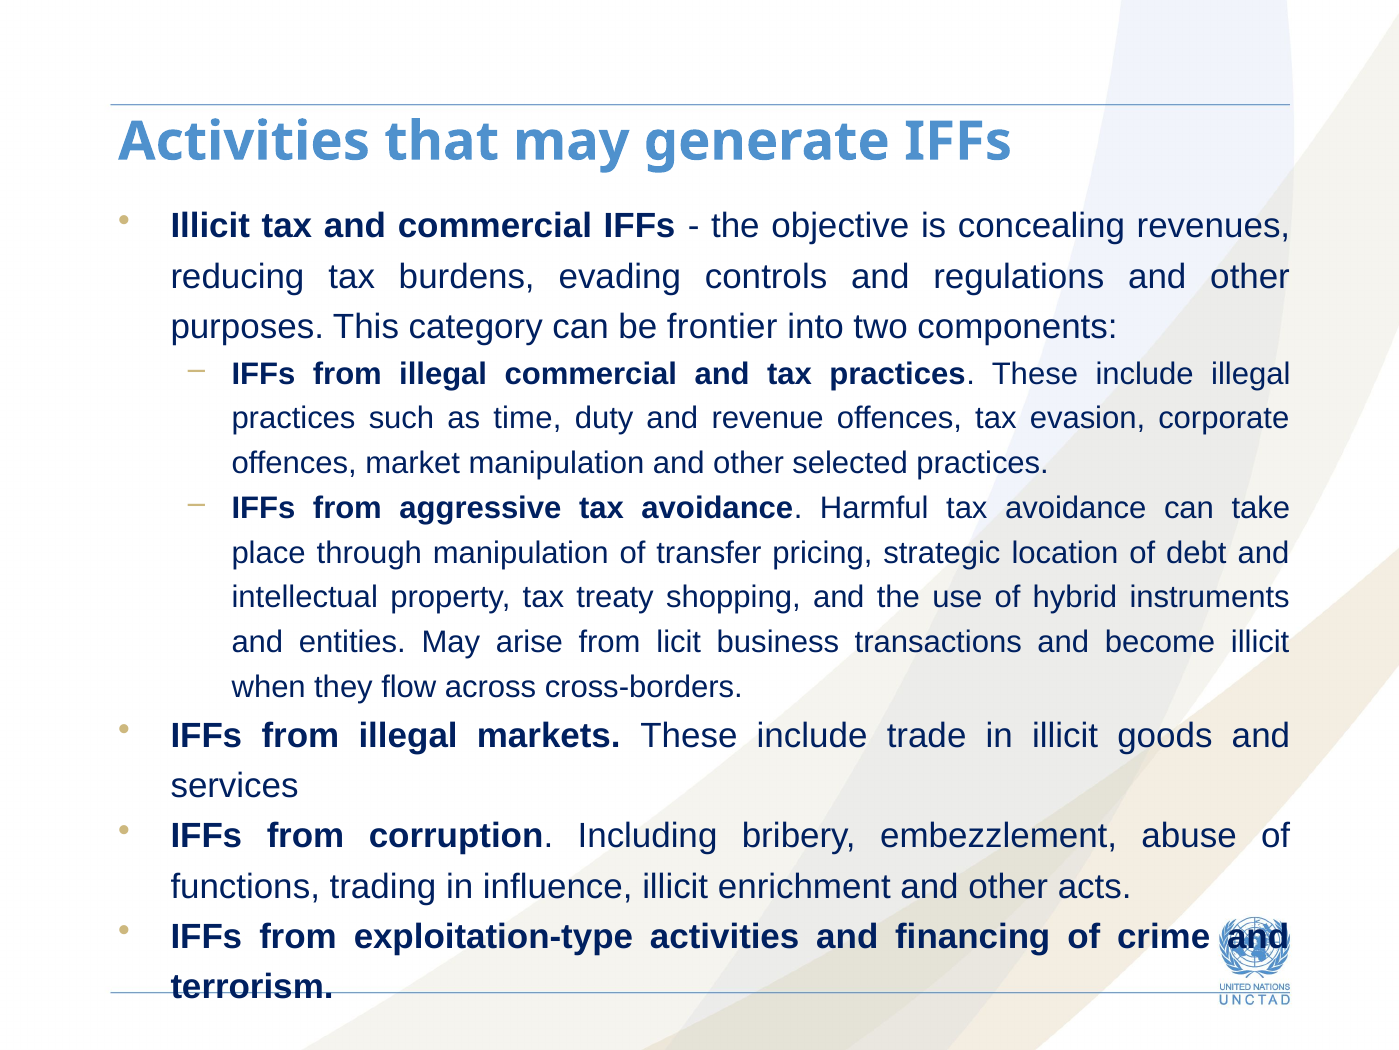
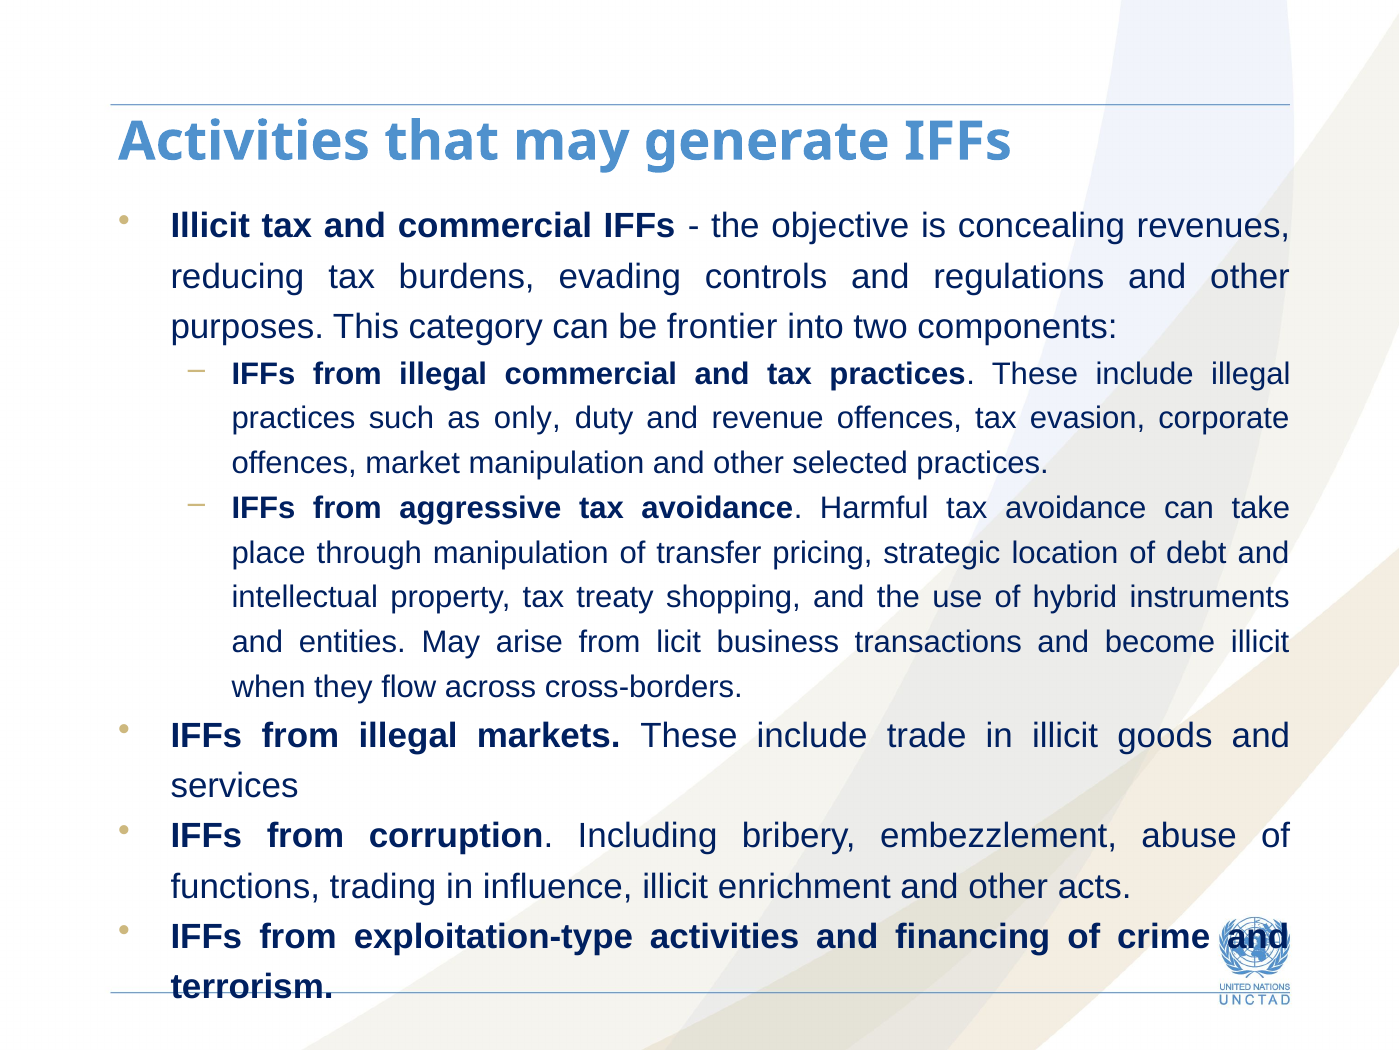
time: time -> only (527, 418)
